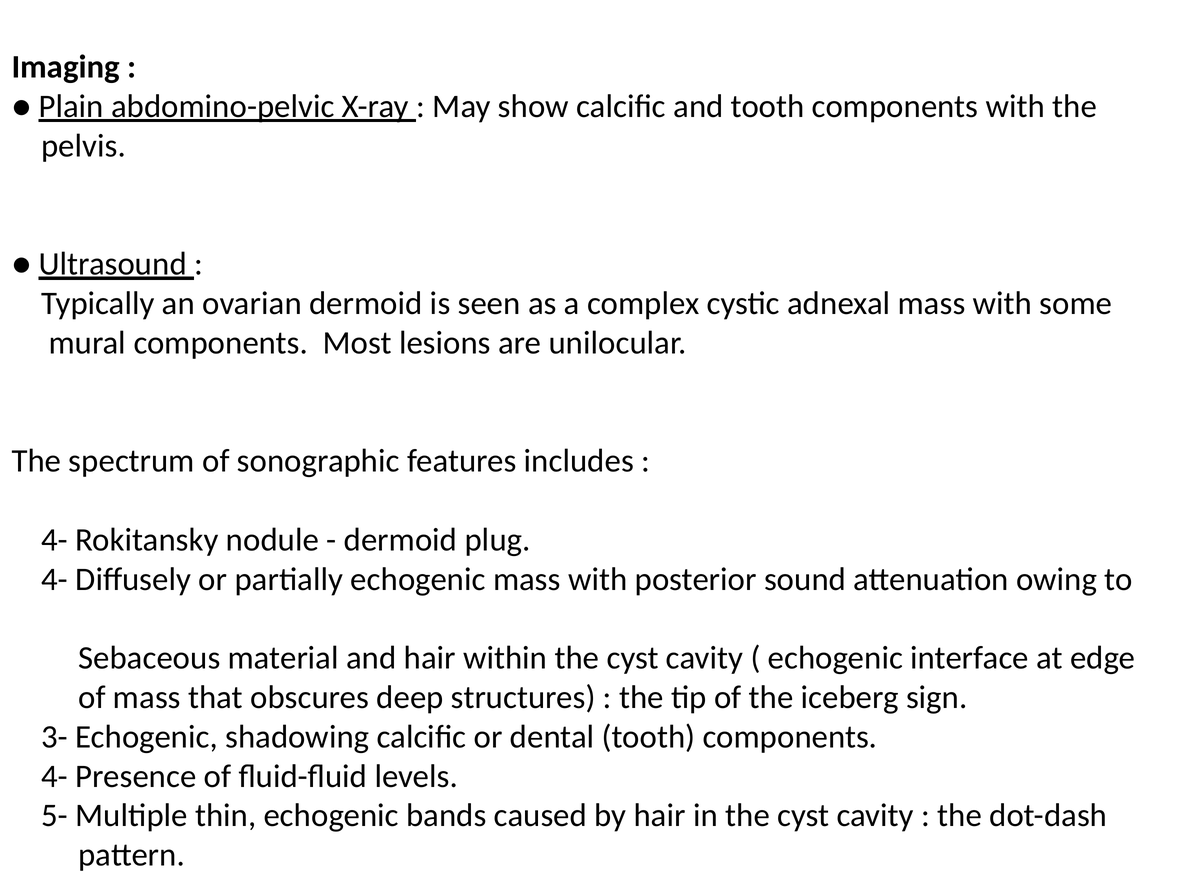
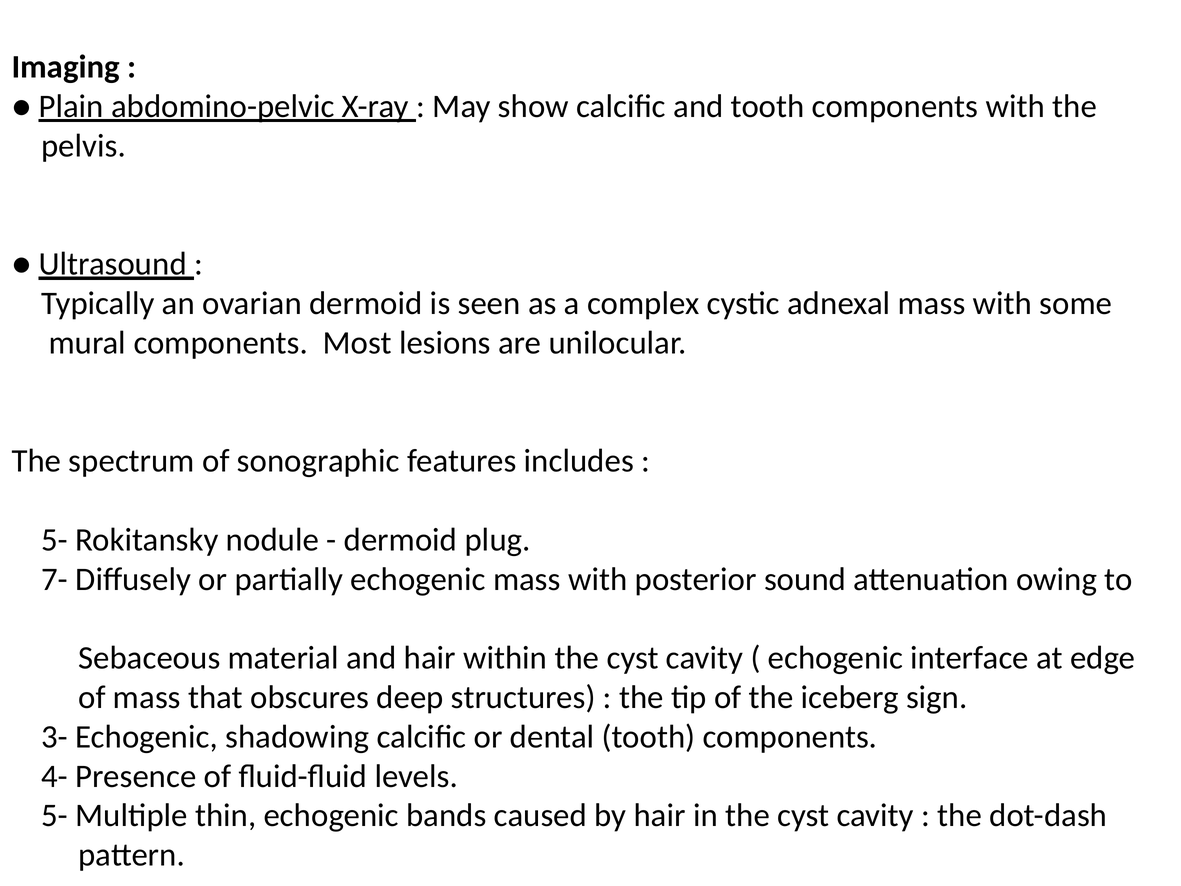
4-: 4- -> 5- (55, 540)
4-: 4- -> 7- (55, 579)
